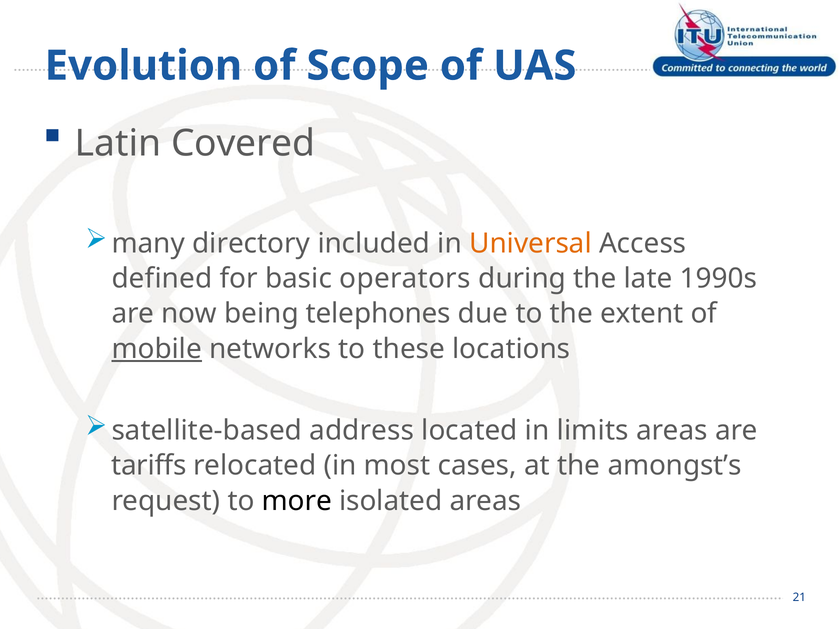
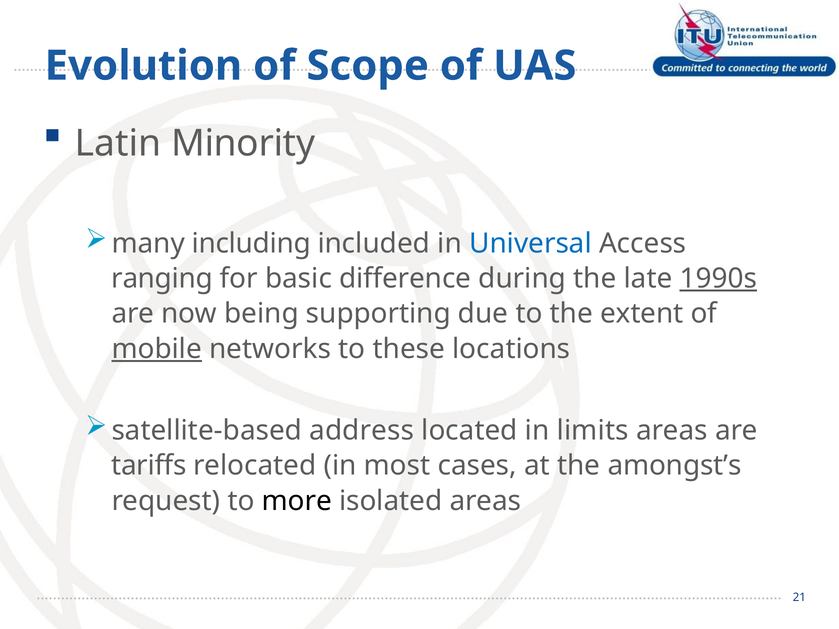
Covered: Covered -> Minority (243, 143)
directory: directory -> including (251, 243)
Universal colour: orange -> blue (530, 243)
defined: defined -> ranging (162, 279)
operators: operators -> difference (405, 279)
1990s underline: none -> present (718, 279)
telephones: telephones -> supporting (378, 314)
